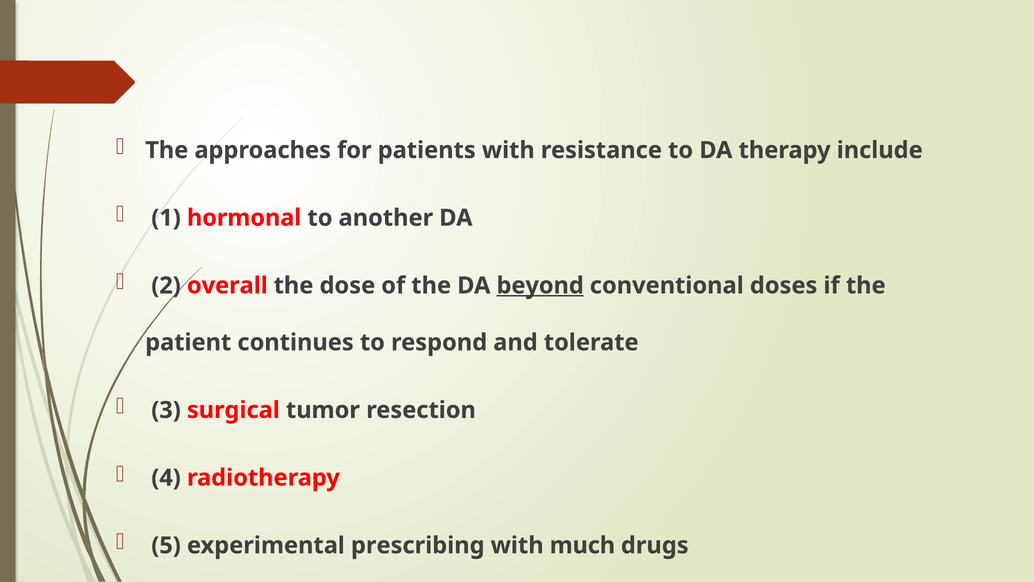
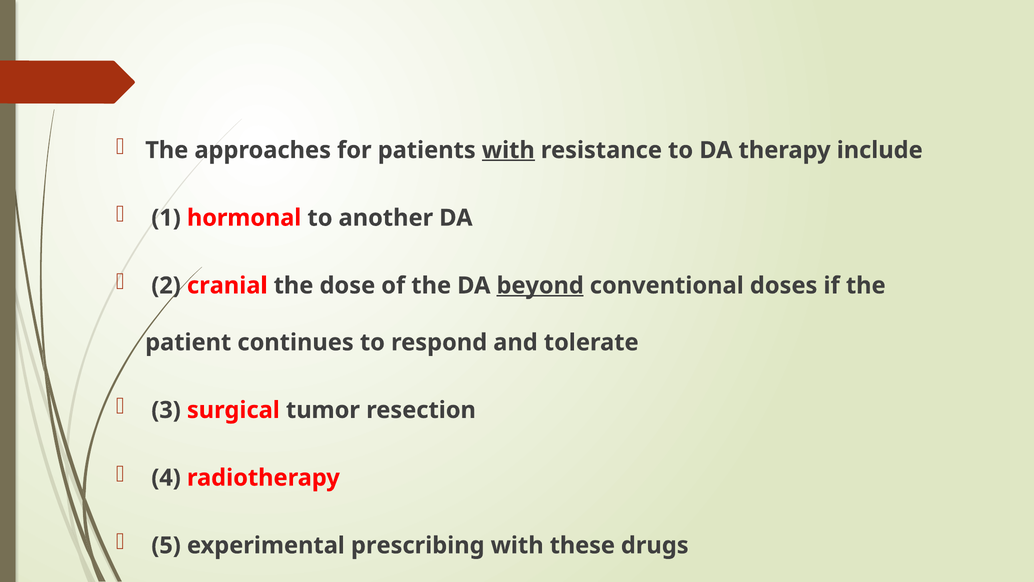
with underline: none -> present (508, 150)
overall: overall -> cranial (227, 285)
much: much -> these (582, 545)
